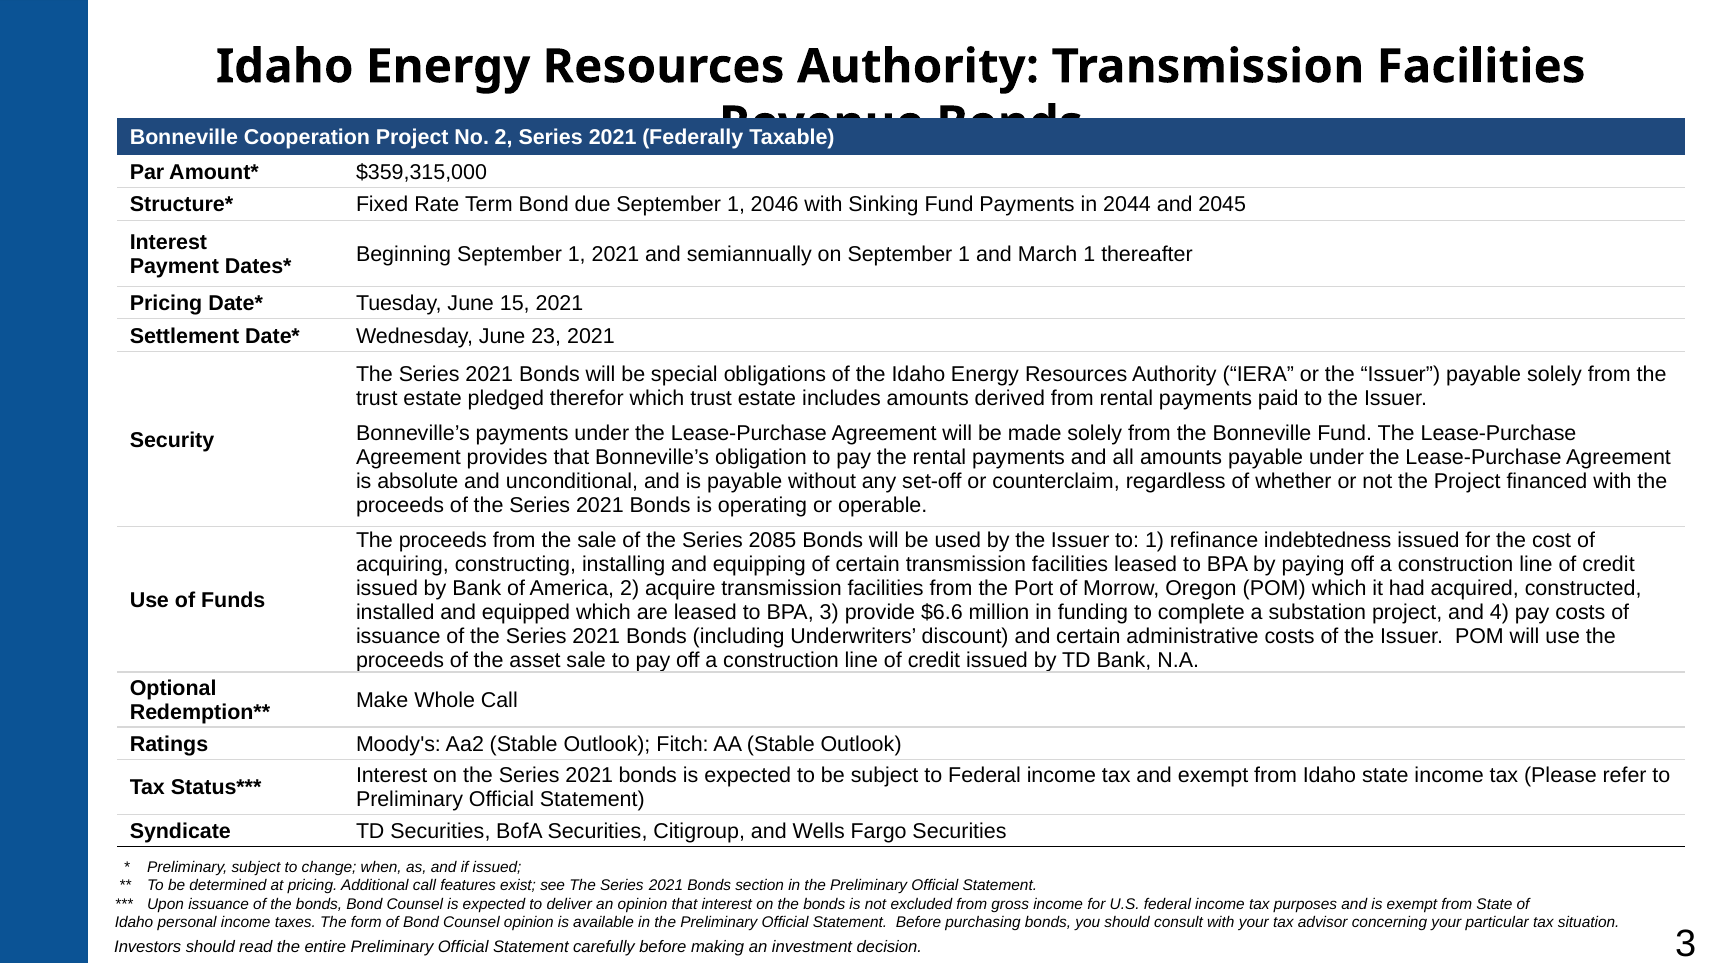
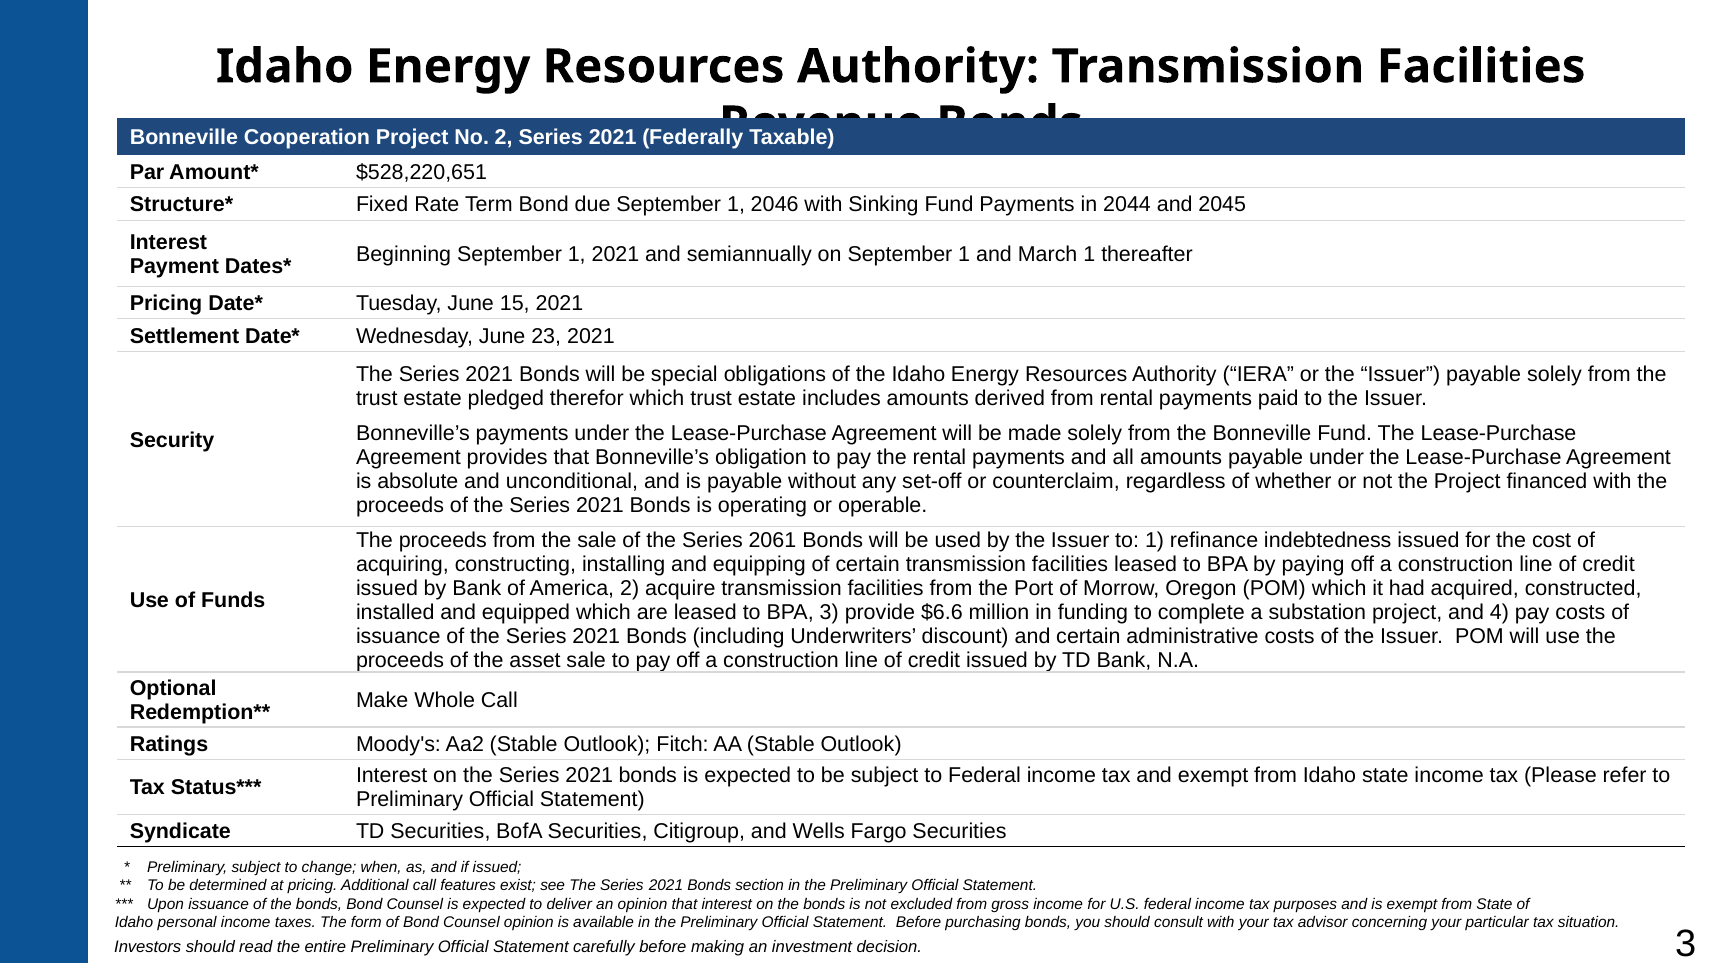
$359,315,000: $359,315,000 -> $528,220,651 (422, 172)
2085: 2085 -> 2061 (772, 541)
